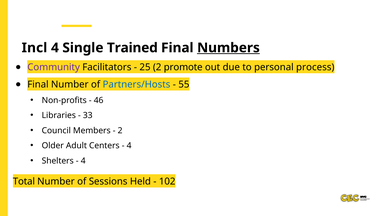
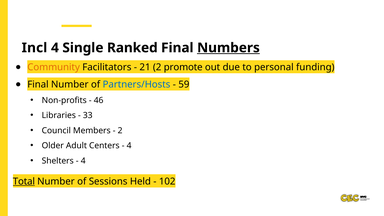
Trained: Trained -> Ranked (132, 48)
Community colour: purple -> orange (54, 67)
25: 25 -> 21 (145, 67)
process: process -> funding (315, 67)
55: 55 -> 59 (184, 85)
Total underline: none -> present (24, 181)
